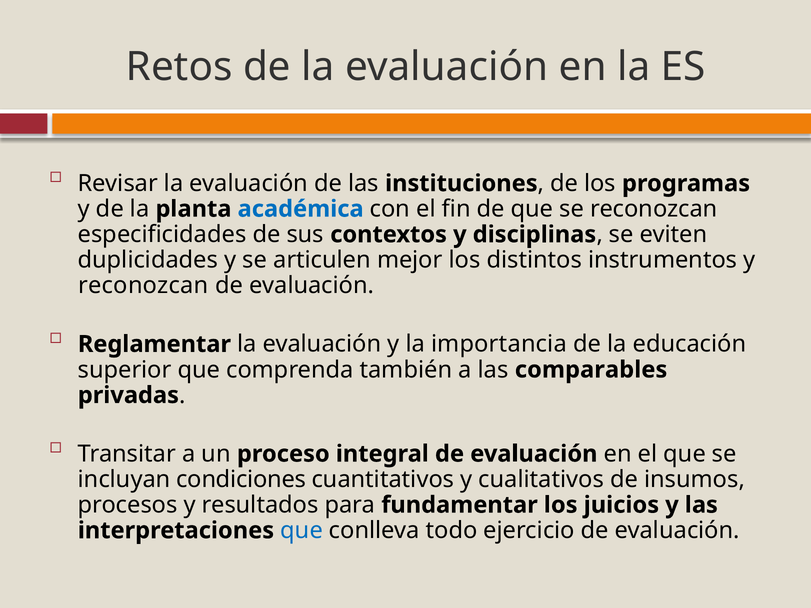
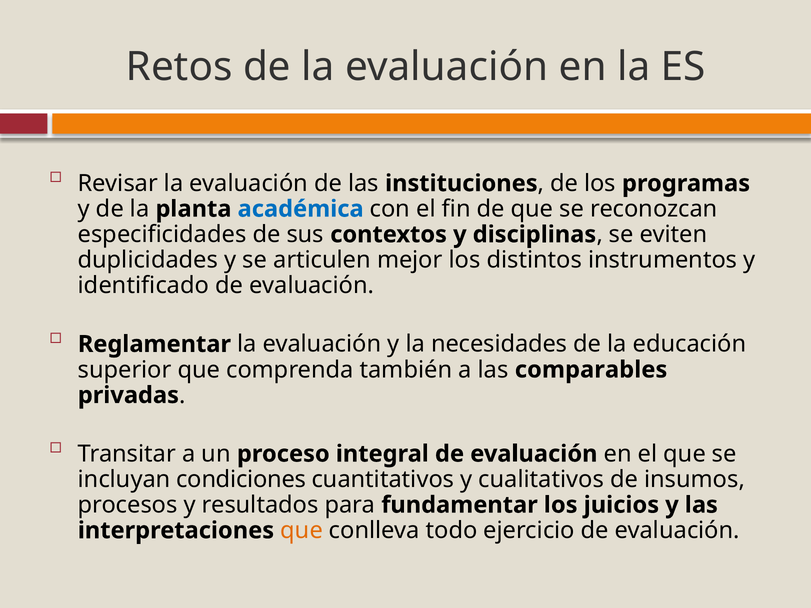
reconozcan: reconozcan -> identificado (143, 286)
importancia: importancia -> necesidades (499, 344)
que colour: blue -> orange (302, 531)
